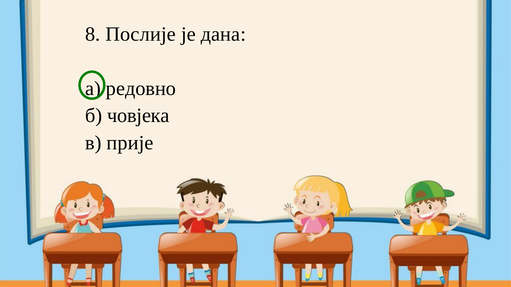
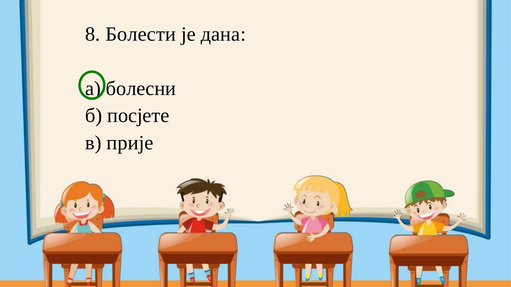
Послије: Послије -> Болести (141, 34)
редовно: редовно -> болесни (141, 89)
човјека: човјека -> посјете (138, 116)
